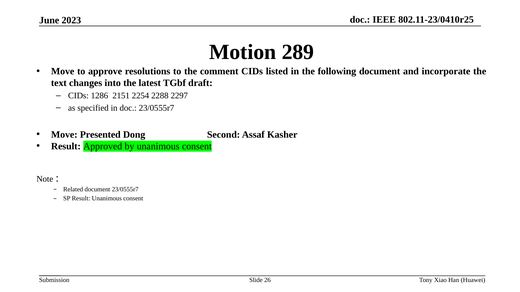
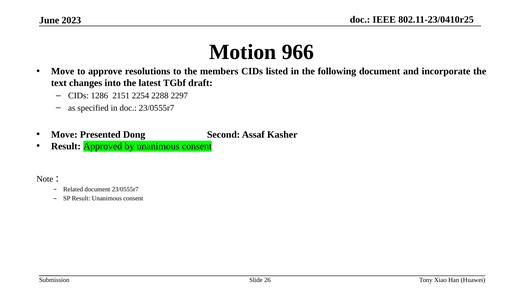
289: 289 -> 966 (298, 52)
comment: comment -> members (219, 72)
